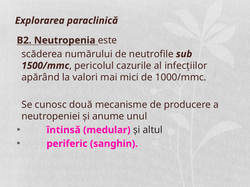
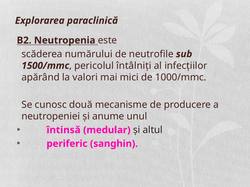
cazurile: cazurile -> întâlniţi (134, 66)
